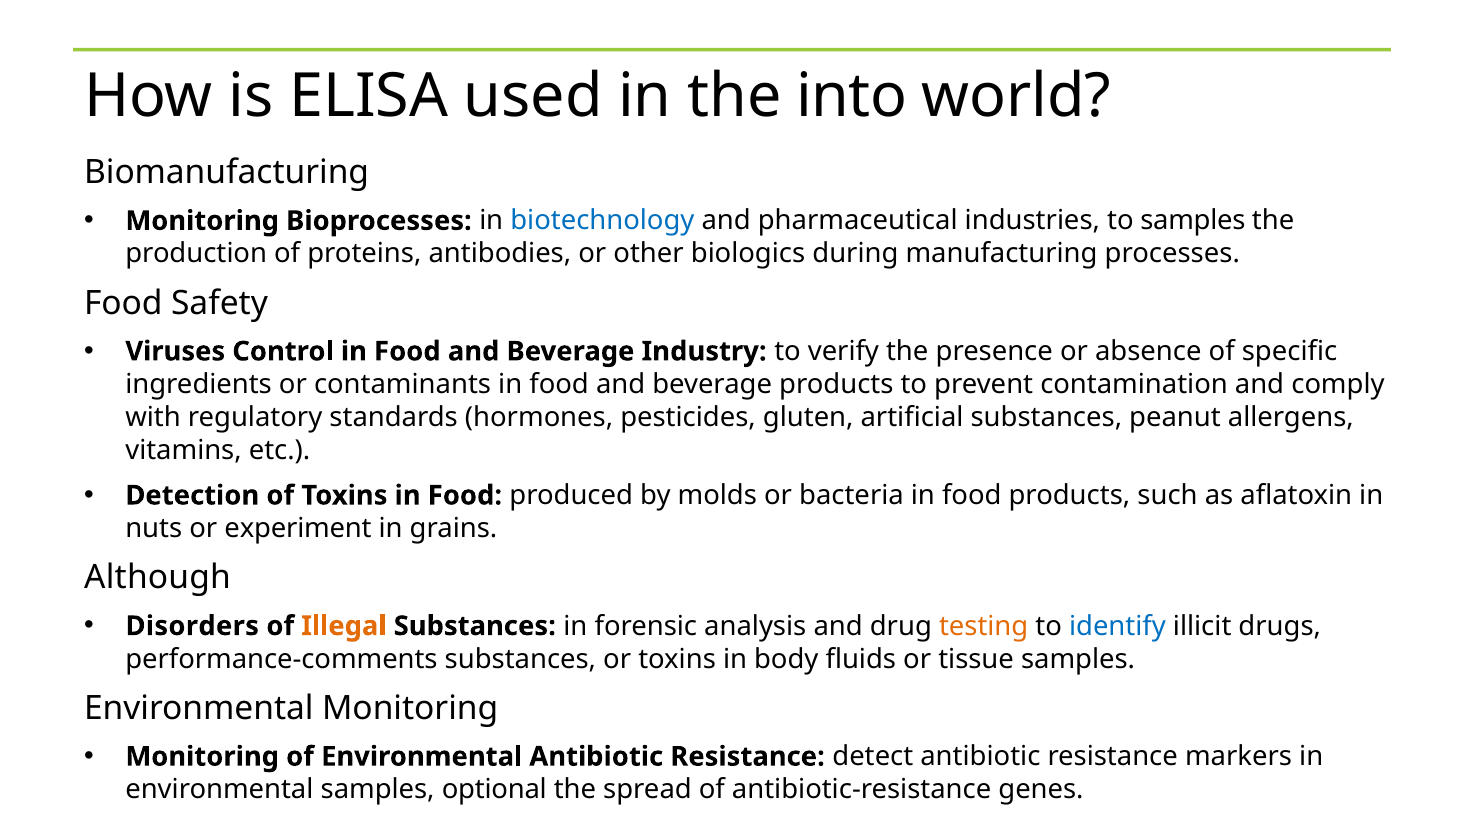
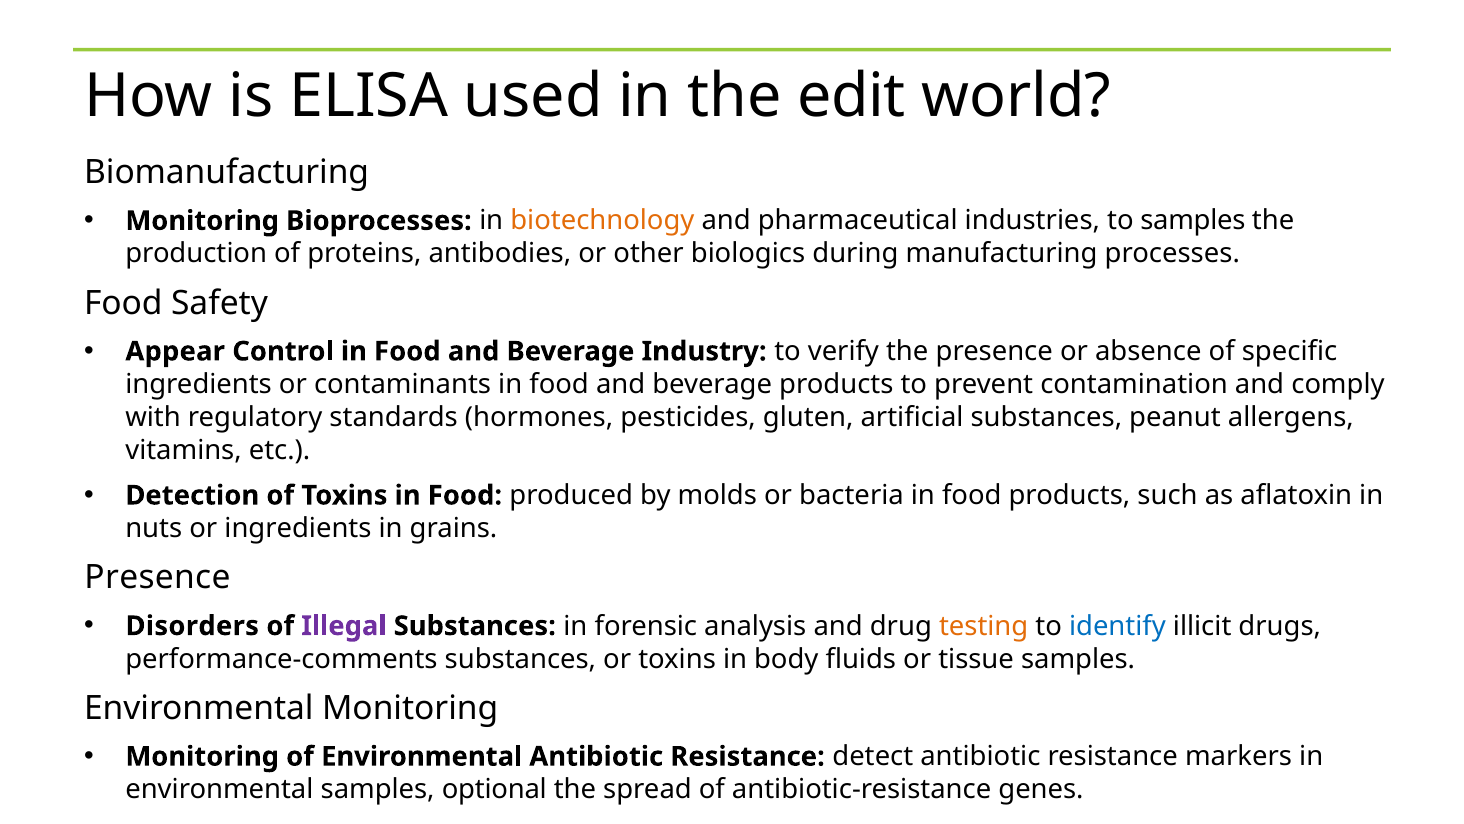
into: into -> edit (852, 97)
biotechnology colour: blue -> orange (602, 221)
Viruses: Viruses -> Appear (175, 351)
or experiment: experiment -> ingredients (298, 528)
Although: Although -> Presence (158, 577)
Illegal colour: orange -> purple (344, 626)
